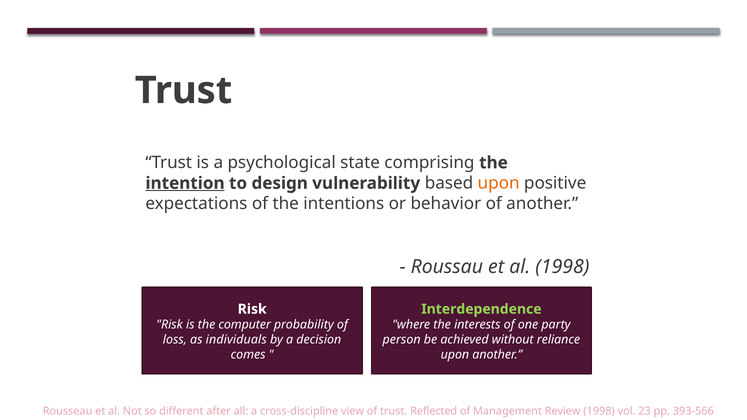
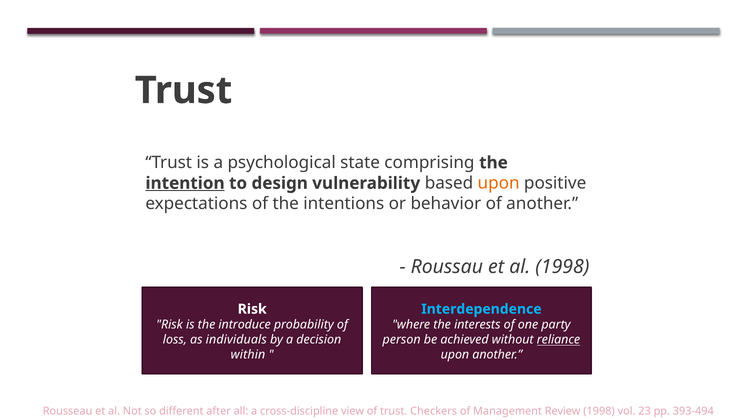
Interdependence colour: light green -> light blue (481, 309)
computer: computer -> introduce (245, 325)
reliance underline: none -> present (559, 340)
comes: comes -> within (248, 355)
Reflected: Reflected -> Checkers (434, 411)
393-566: 393-566 -> 393-494 (693, 411)
